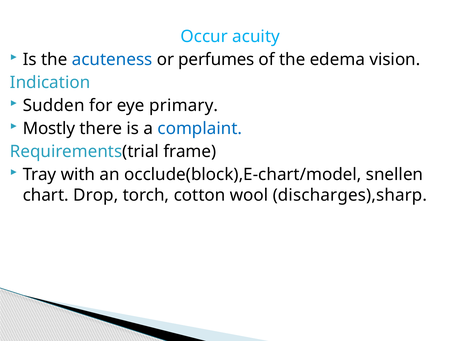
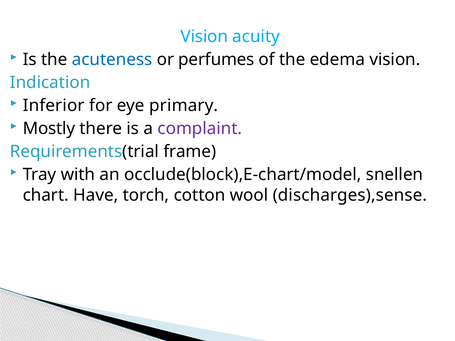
Occur: Occur -> Vision (204, 37)
Sudden: Sudden -> Inferior (54, 106)
complaint colour: blue -> purple (200, 129)
Drop: Drop -> Have (96, 195)
discharges),sharp: discharges),sharp -> discharges),sense (350, 195)
